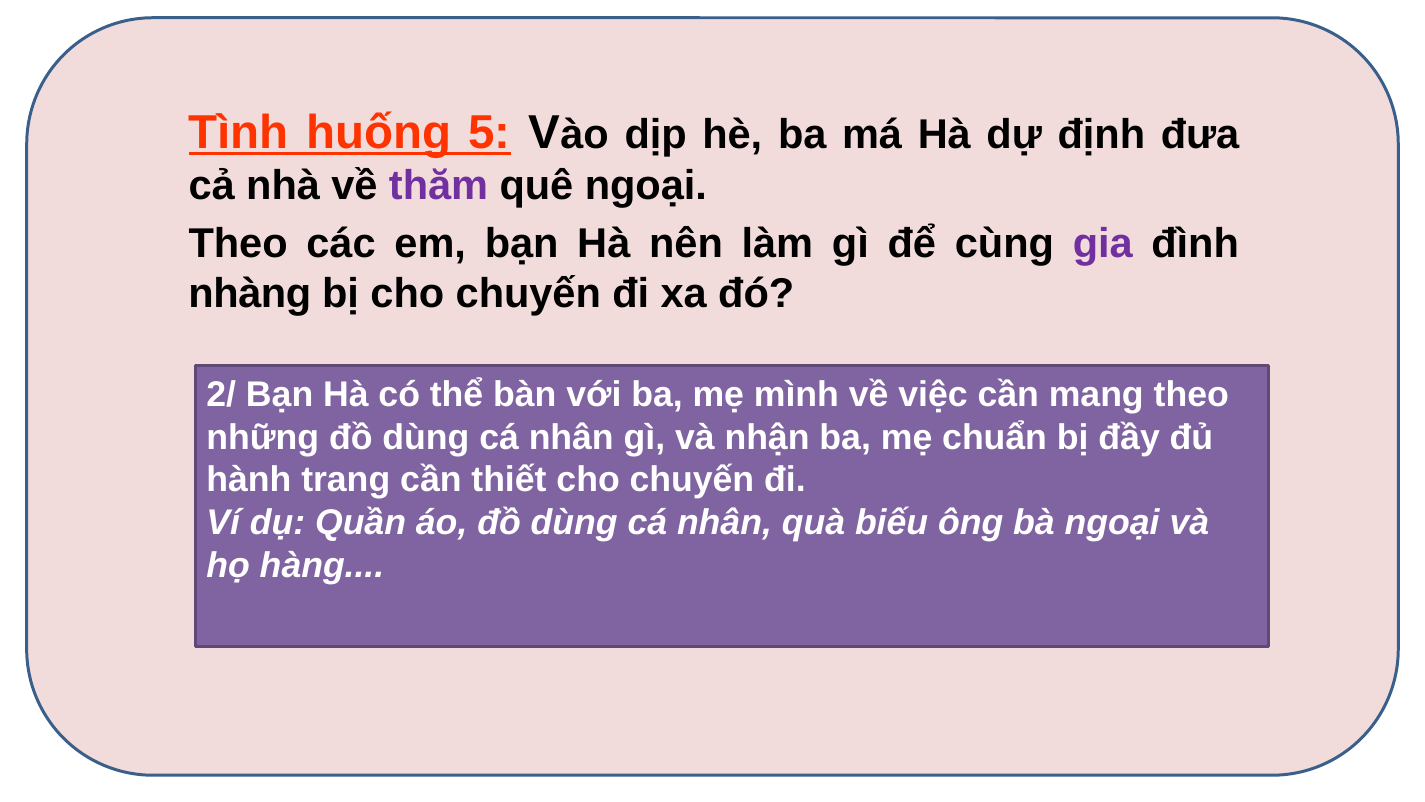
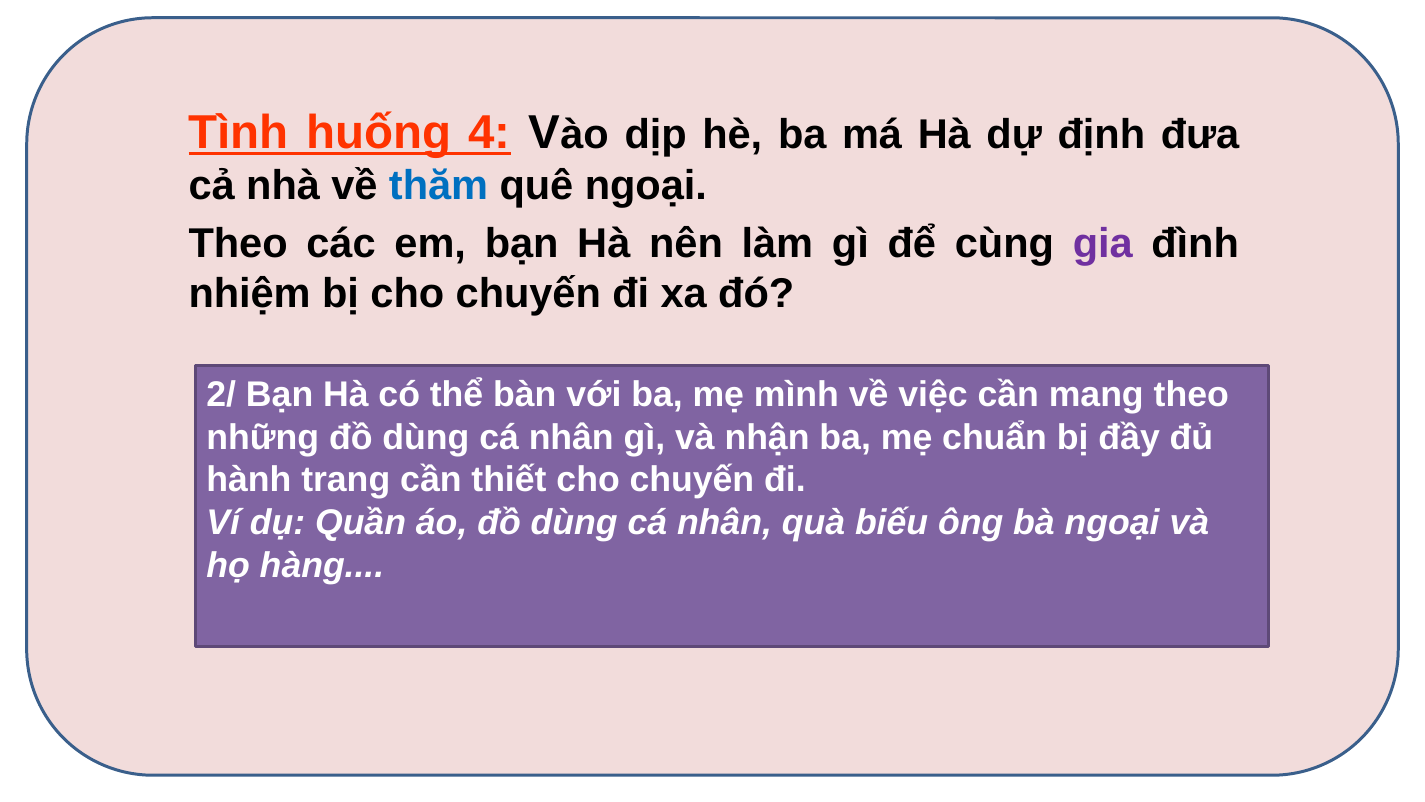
5: 5 -> 4 (490, 133)
thăm colour: purple -> blue (439, 186)
nhàng: nhàng -> nhiệm (250, 294)
